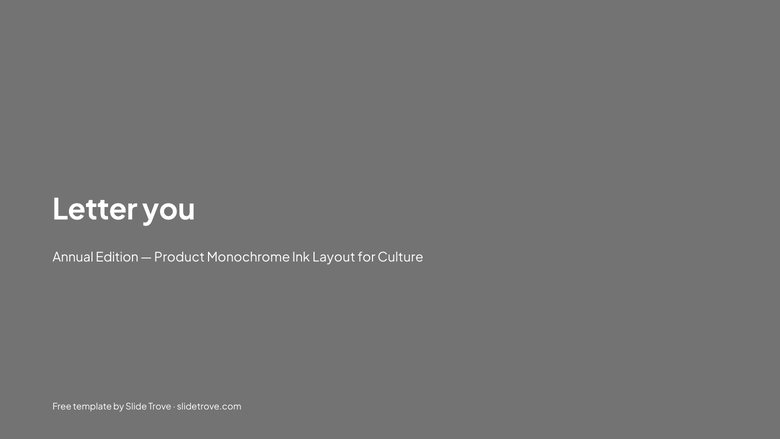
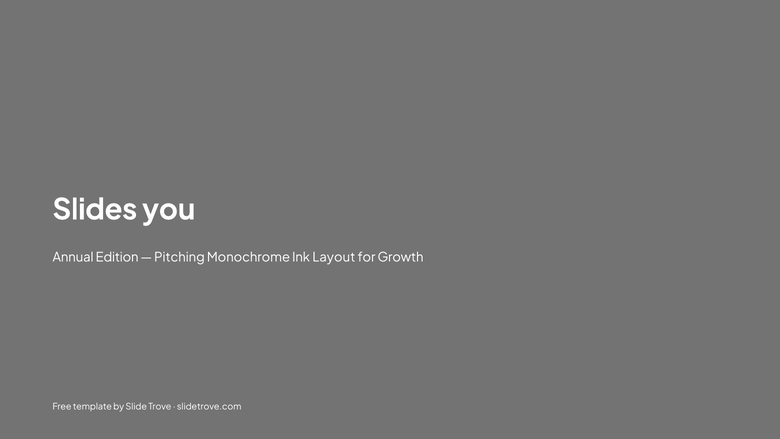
Letter: Letter -> Slides (95, 210)
Product: Product -> Pitching (179, 257)
Culture: Culture -> Growth (401, 257)
